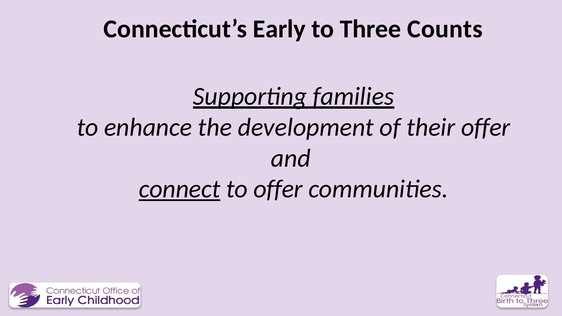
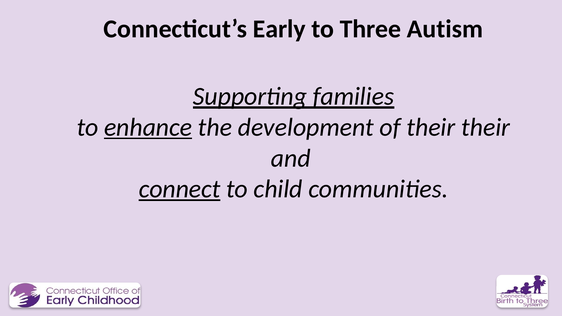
Counts: Counts -> Autism (445, 29)
enhance underline: none -> present (148, 127)
their offer: offer -> their (486, 127)
to offer: offer -> child (278, 189)
